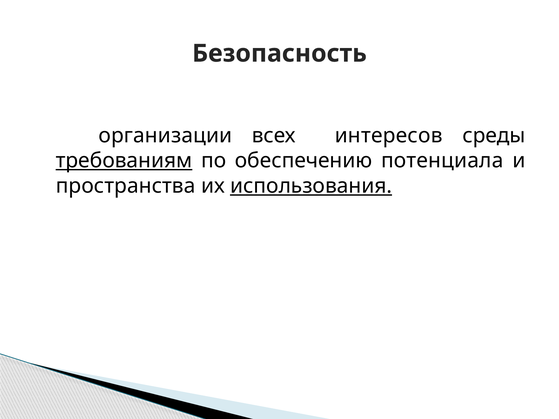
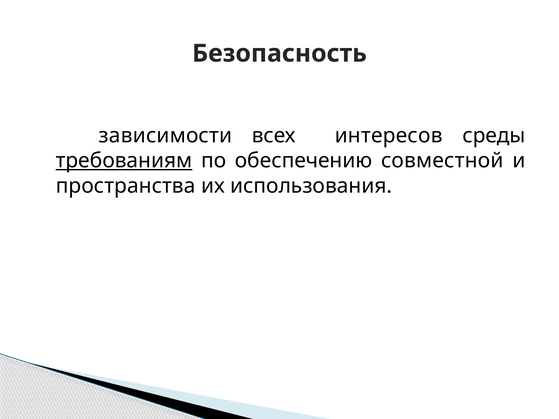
организации: организации -> зависимости (165, 136)
потенциала: потенциала -> совместной (442, 161)
использования underline: present -> none (311, 186)
